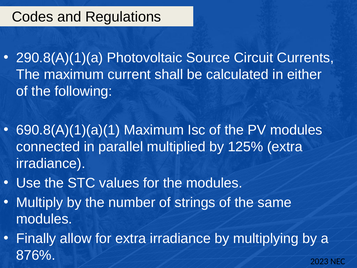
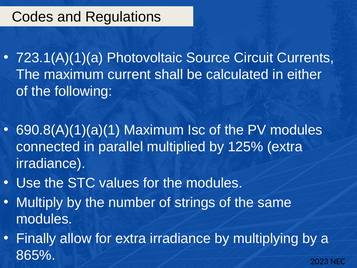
290.8(A)(1)(a: 290.8(A)(1)(a -> 723.1(A)(1)(a (60, 58)
876%: 876% -> 865% (36, 255)
